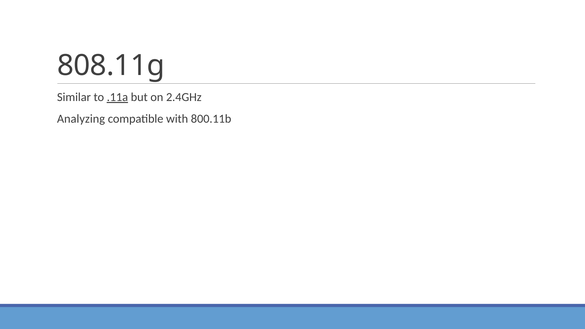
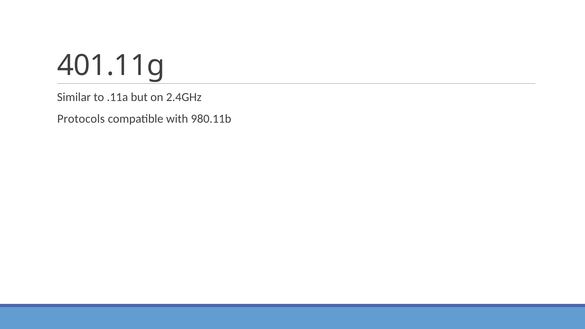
808.11g: 808.11g -> 401.11g (111, 66)
.11a underline: present -> none (117, 97)
Analyzing: Analyzing -> Protocols (81, 119)
800.11b: 800.11b -> 980.11b (211, 119)
